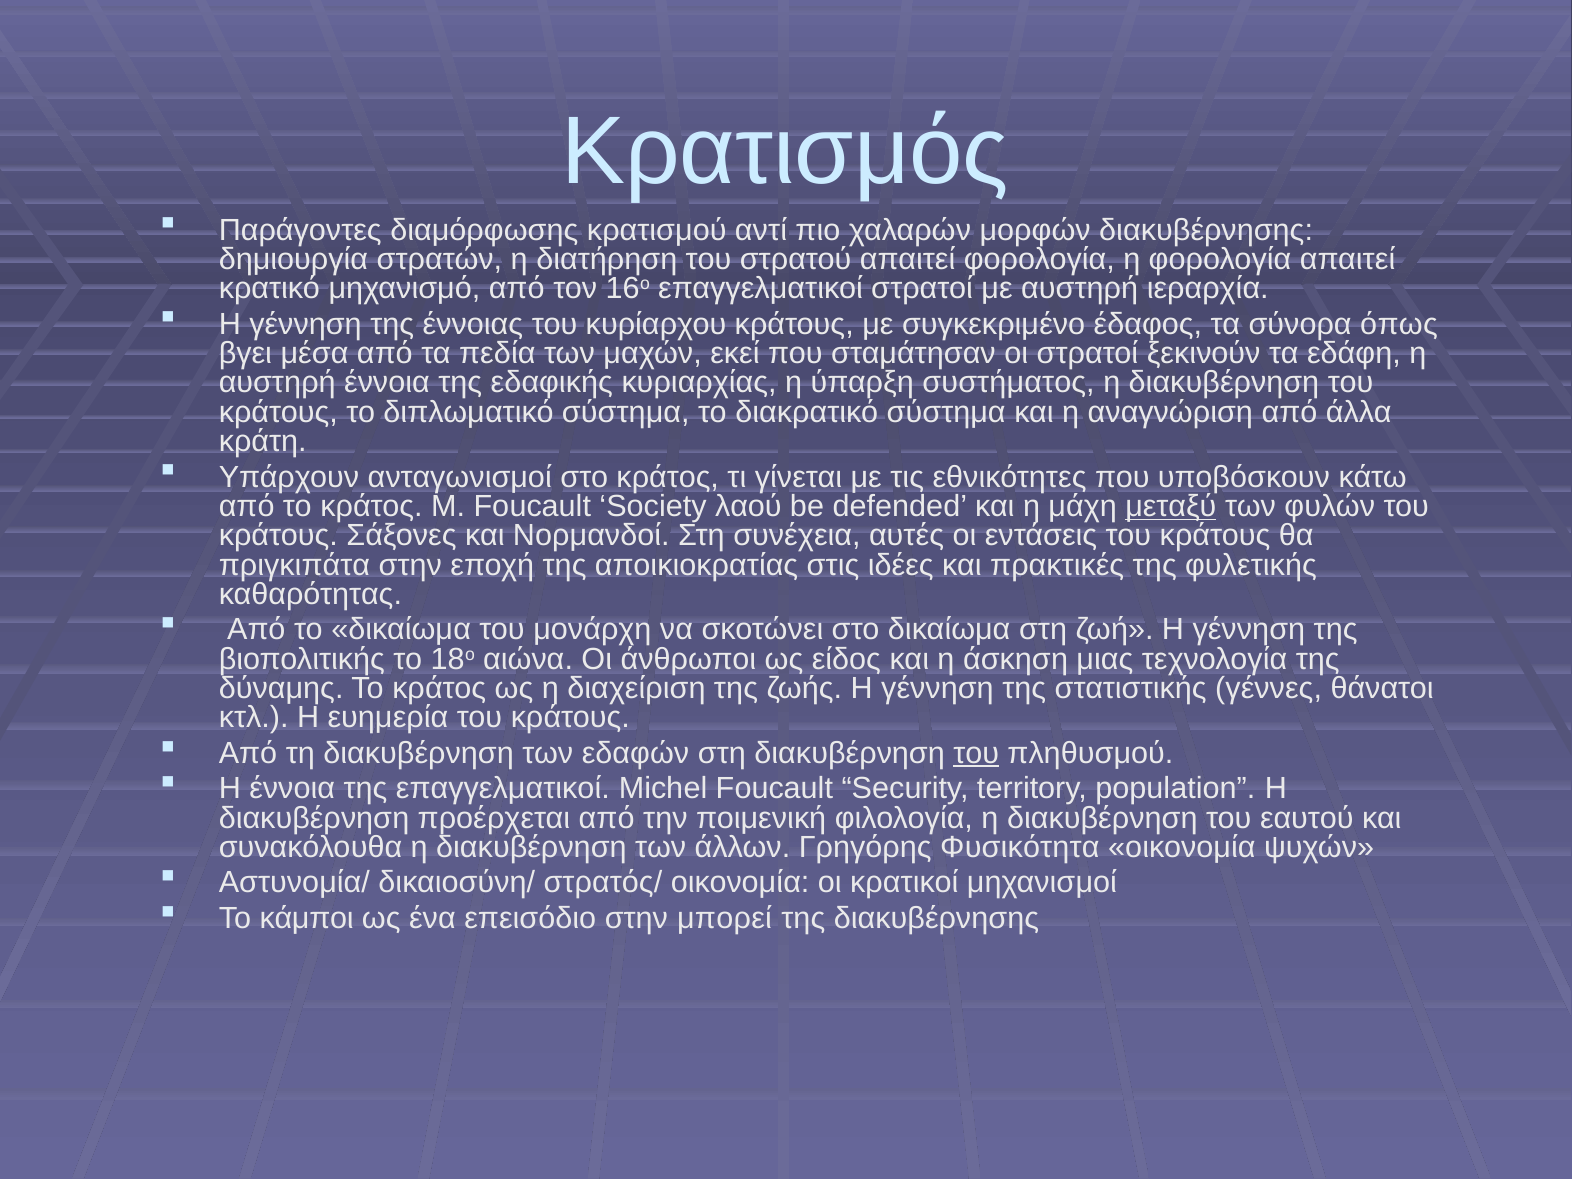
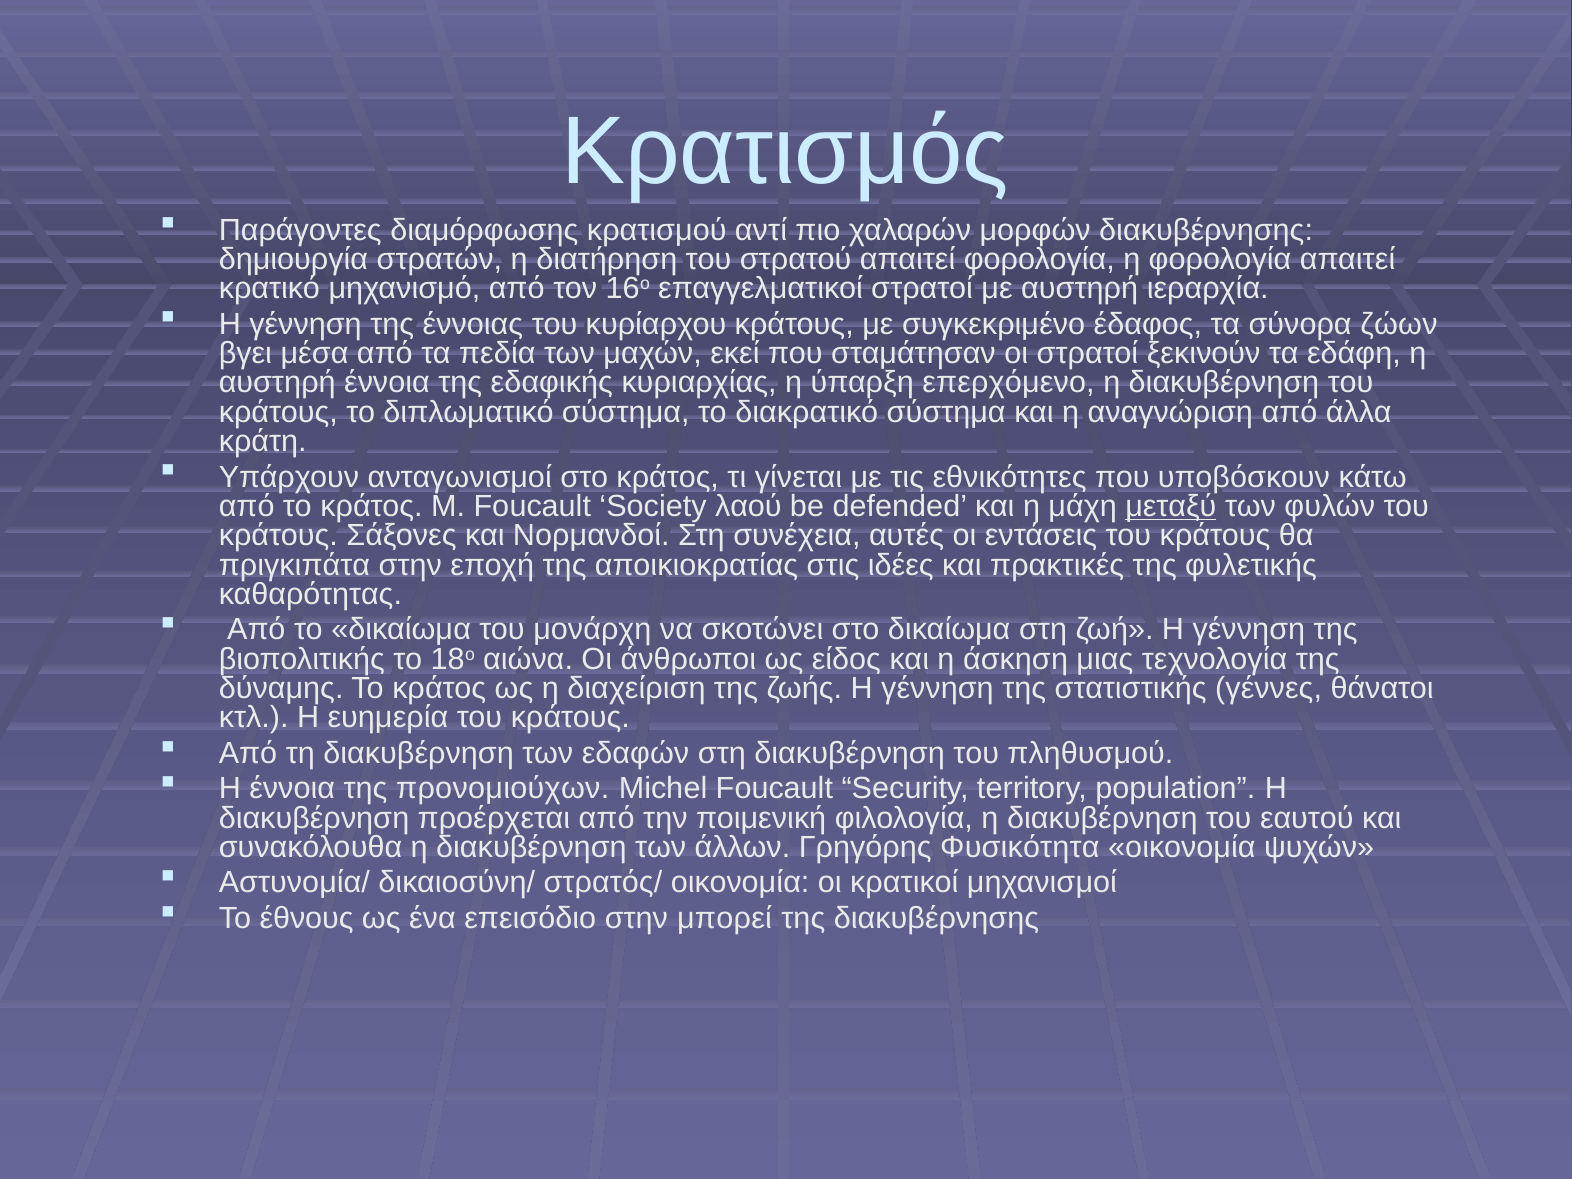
όπως: όπως -> ζώων (1399, 324)
συστήματος: συστήματος -> επερχόμενο (1009, 383)
του underline: present -> none (976, 753)
της επαγγελματικοί: επαγγελματικοί -> προνομιούχων (503, 789)
κάμποι: κάμποι -> έθνους (307, 918)
